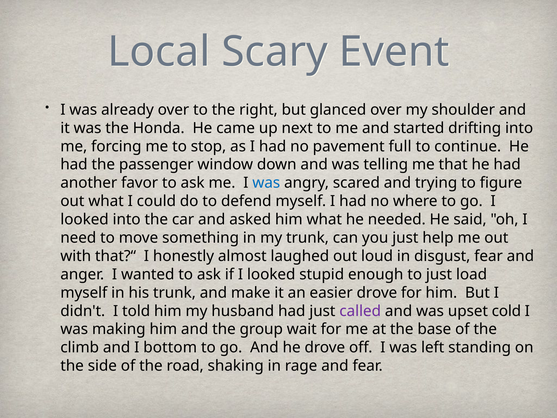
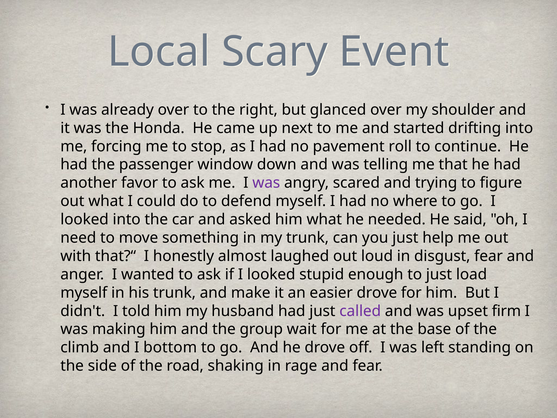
full: full -> roll (400, 146)
was colour: blue -> purple (266, 183)
cold: cold -> firm (506, 311)
